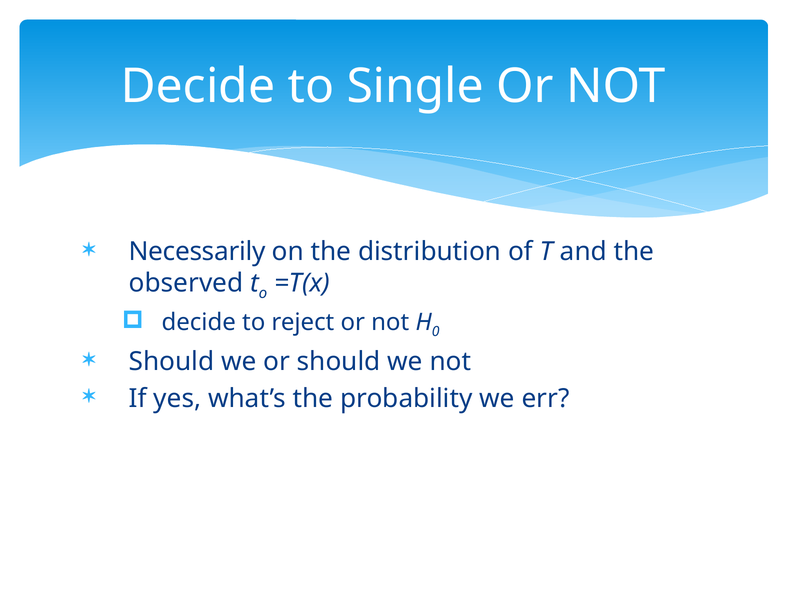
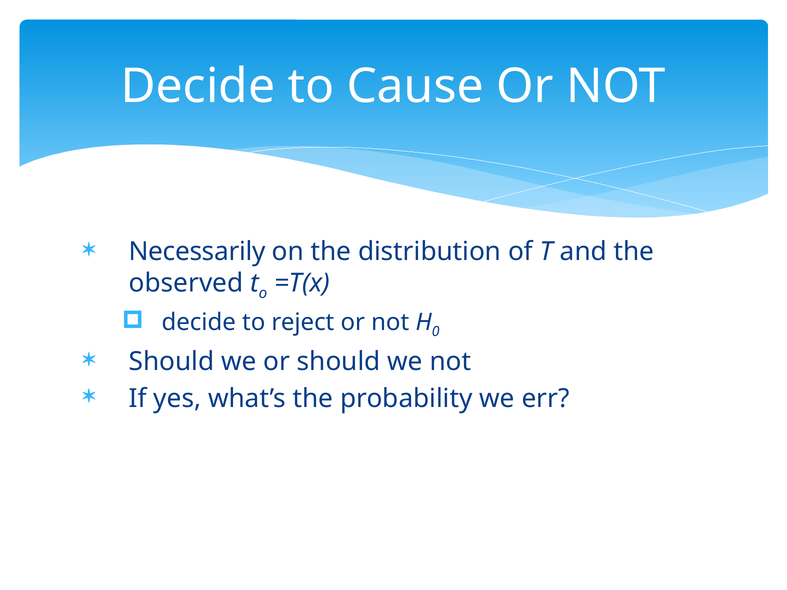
Single: Single -> Cause (415, 86)
